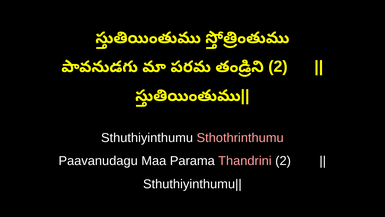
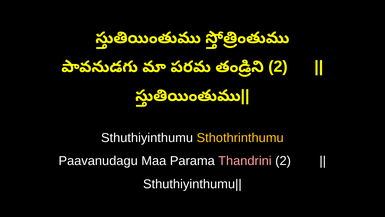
Sthothrinthumu colour: pink -> yellow (240, 138)
